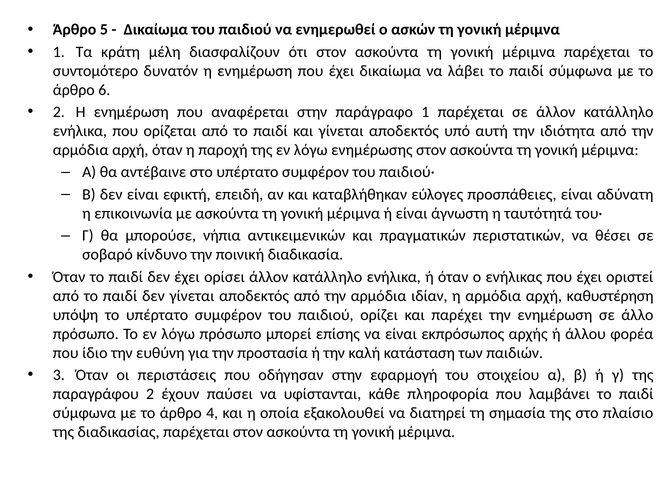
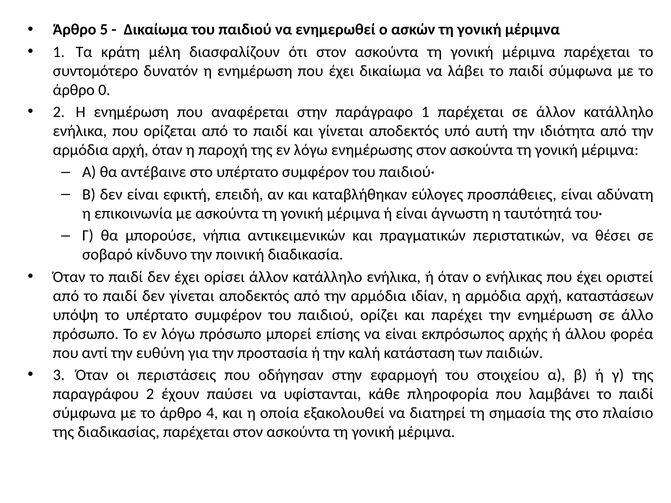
6: 6 -> 0 (104, 90)
καθυστέρηση: καθυστέρηση -> καταστάσεων (610, 296)
ίδιο: ίδιο -> αντί (95, 353)
